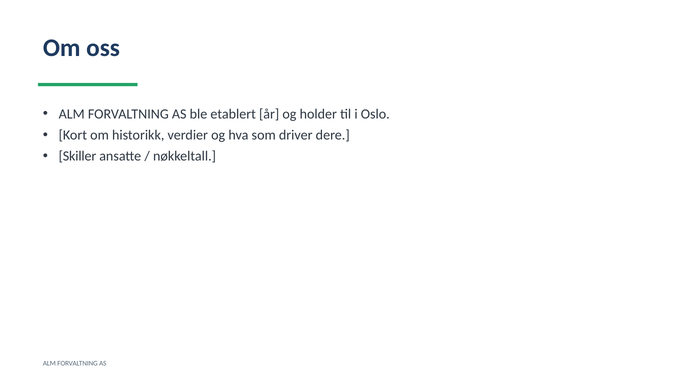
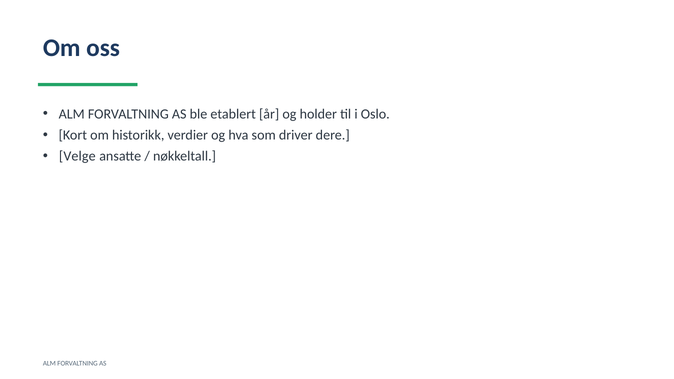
Skiller: Skiller -> Velge (77, 156)
